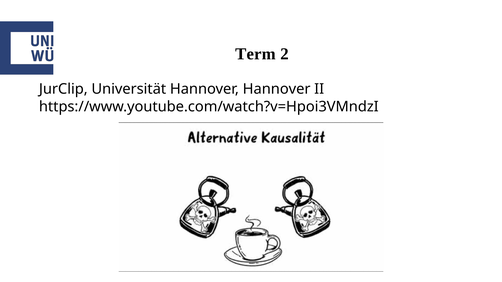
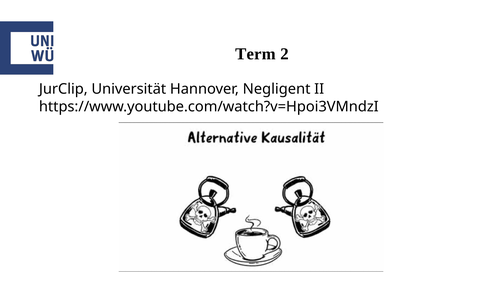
Hannover Hannover: Hannover -> Negligent (277, 89)
